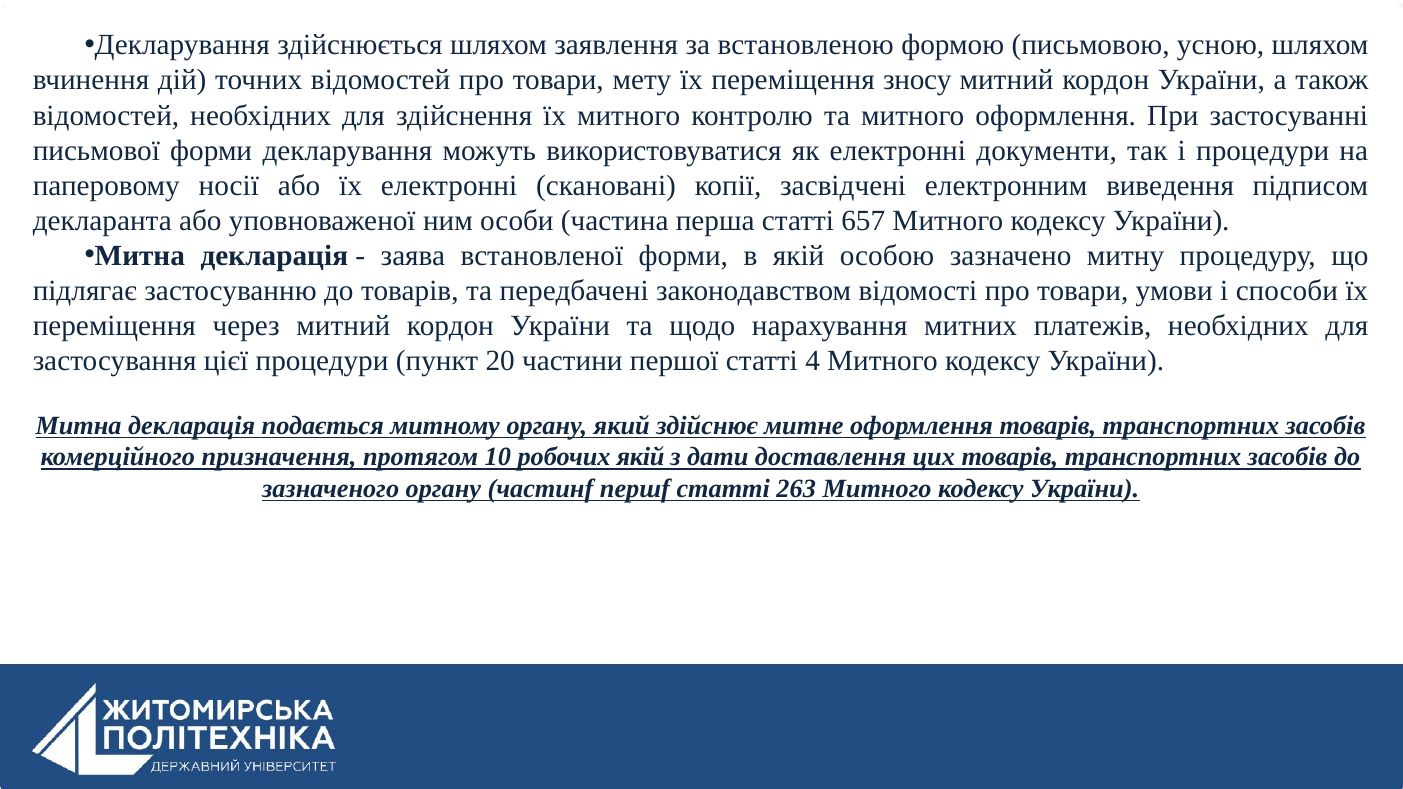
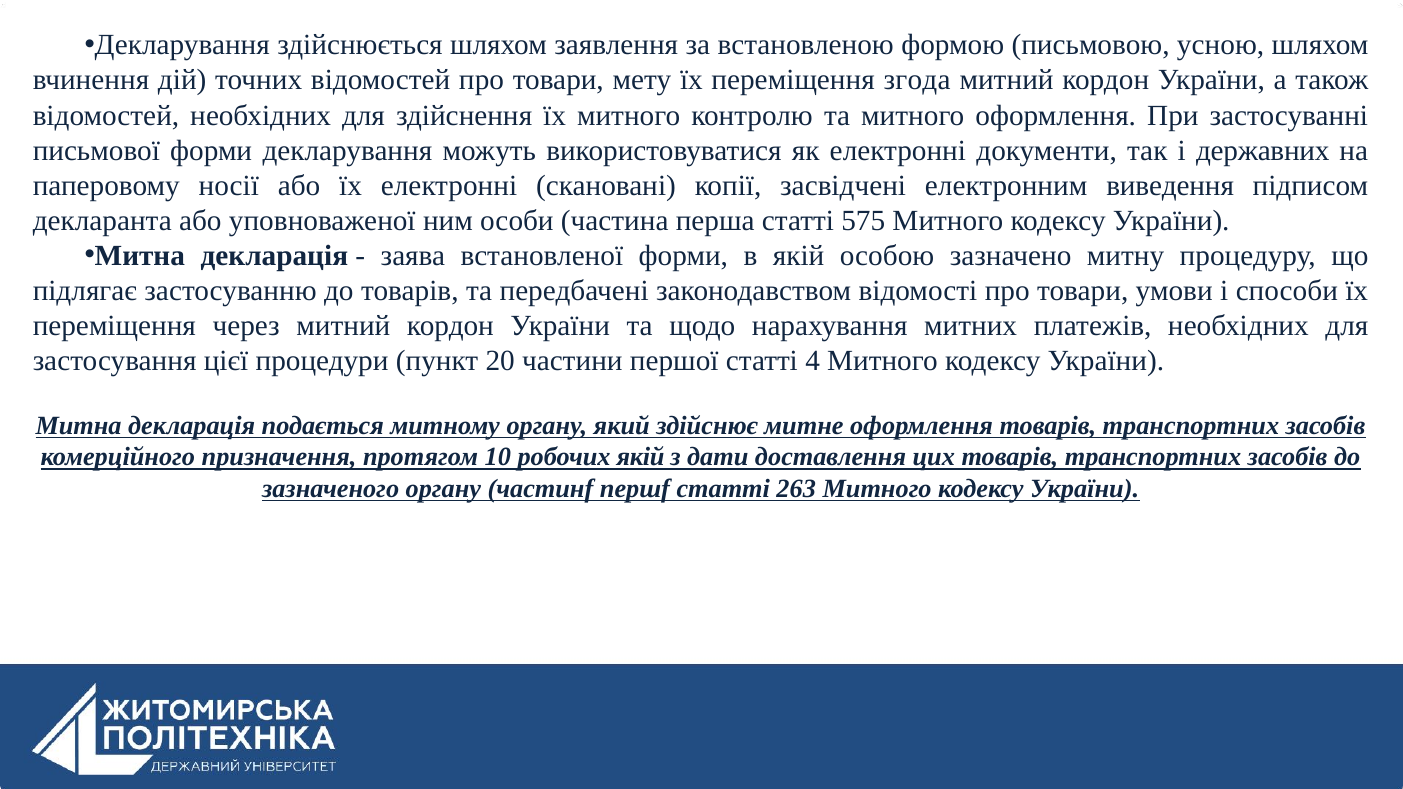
зносу: зносу -> згода (917, 80)
і процедури: процедури -> державних (1263, 151)
657: 657 -> 575 (863, 221)
